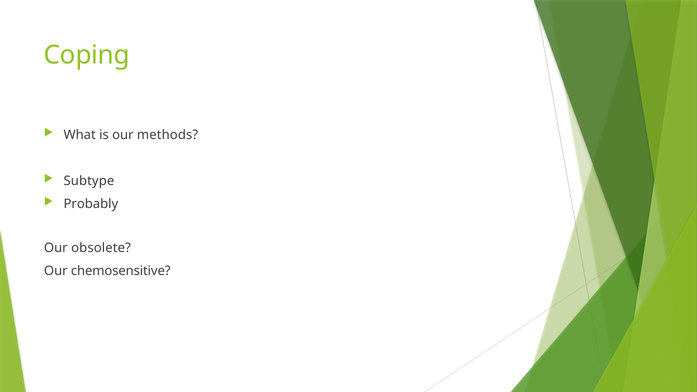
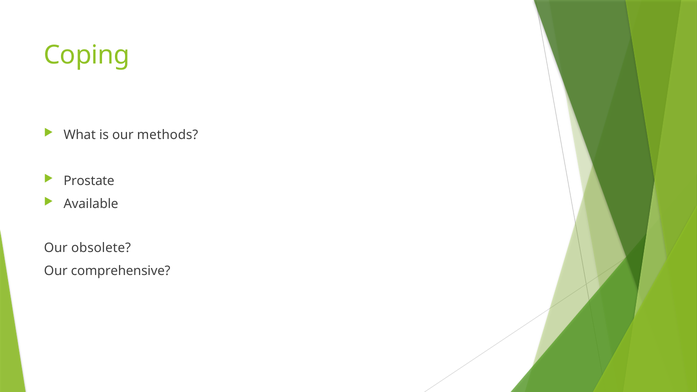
Subtype: Subtype -> Prostate (89, 181)
Probably: Probably -> Available (91, 204)
chemosensitive: chemosensitive -> comprehensive (121, 271)
